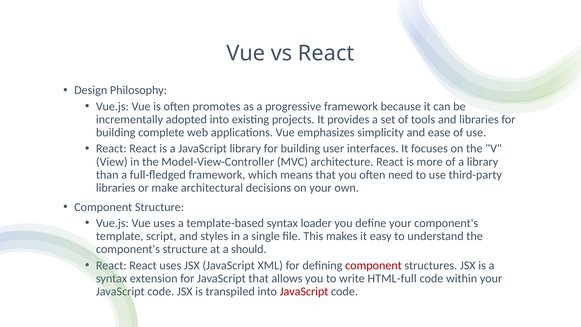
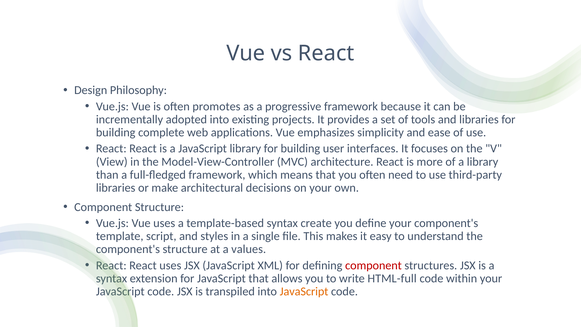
loader: loader -> create (316, 223)
should: should -> values (249, 249)
JavaScript colour: red -> orange (304, 291)
